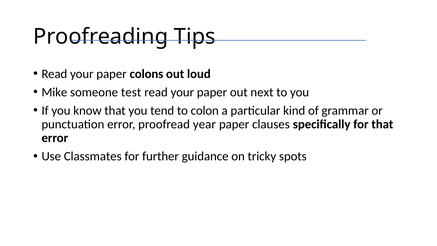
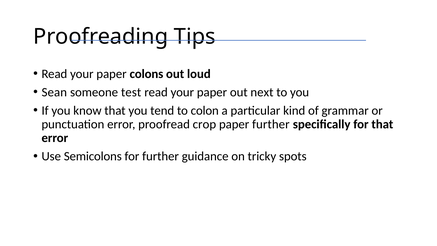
Mike: Mike -> Sean (54, 92)
year: year -> crop (204, 124)
paper clauses: clauses -> further (271, 124)
Classmates: Classmates -> Semicolons (93, 156)
